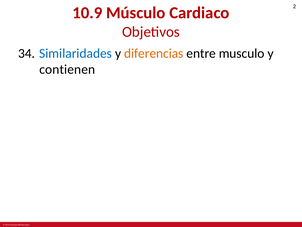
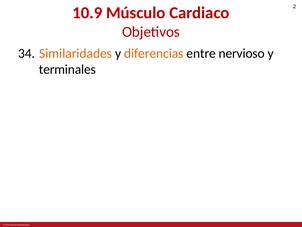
Similaridades colour: blue -> orange (76, 53)
musculo: musculo -> nervioso (242, 53)
contienen: contienen -> terminales (67, 69)
